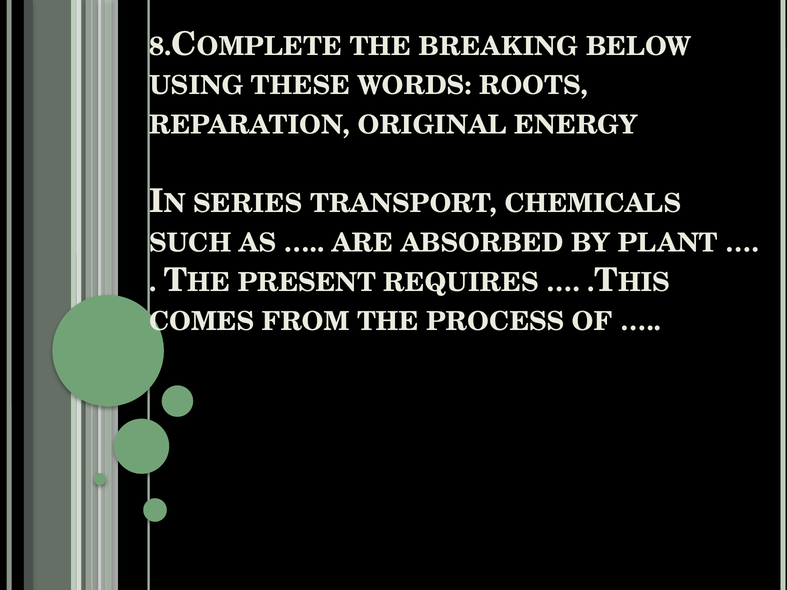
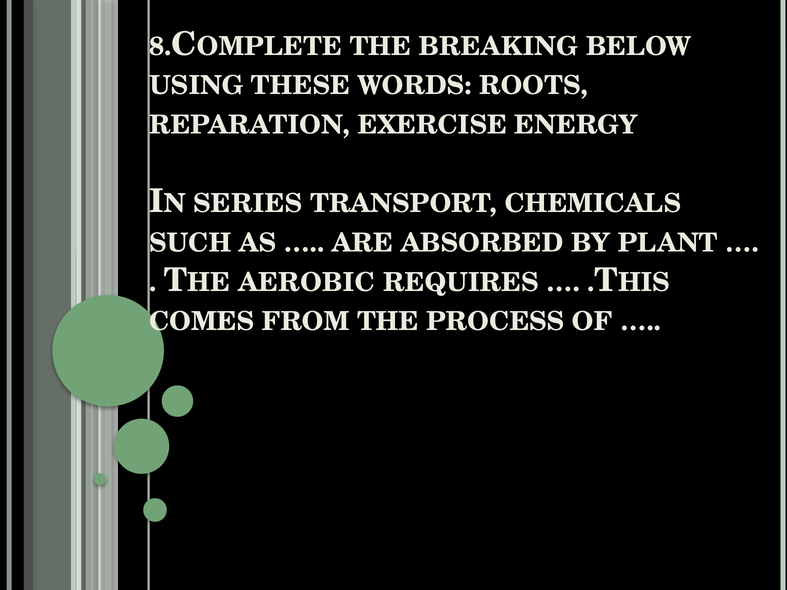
ORIGINAL: ORIGINAL -> EXERCISE (432, 125)
PRESENT: PRESENT -> AEROBIC (307, 283)
